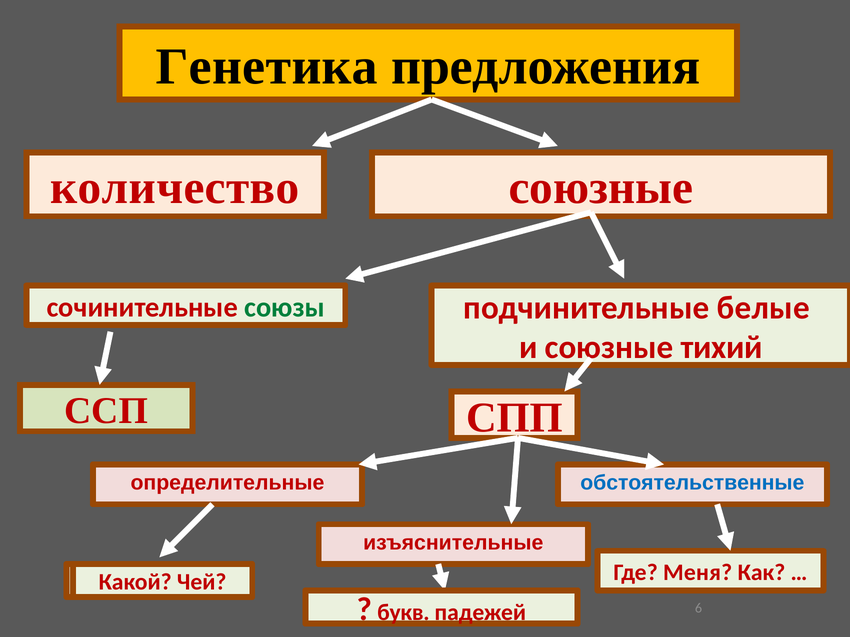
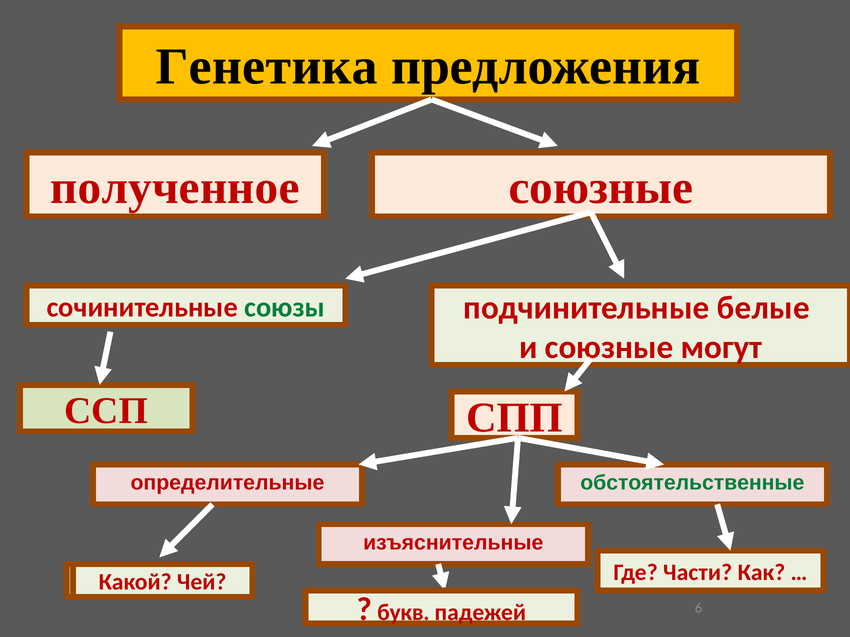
количество: количество -> полученное (175, 188)
тихий: тихий -> могут (722, 348)
обстоятельственные colour: blue -> green (692, 483)
Меня: Меня -> Части (698, 573)
